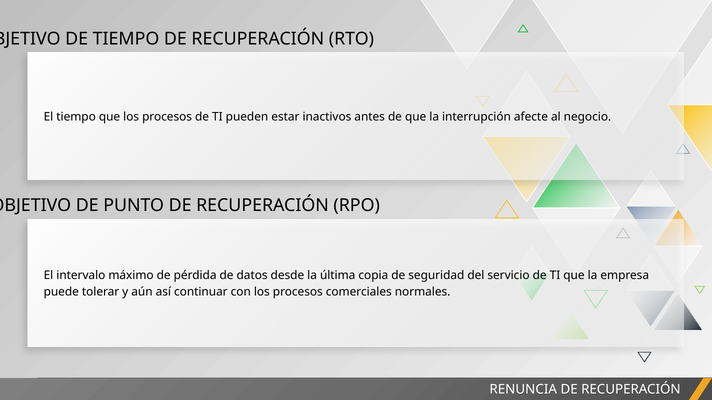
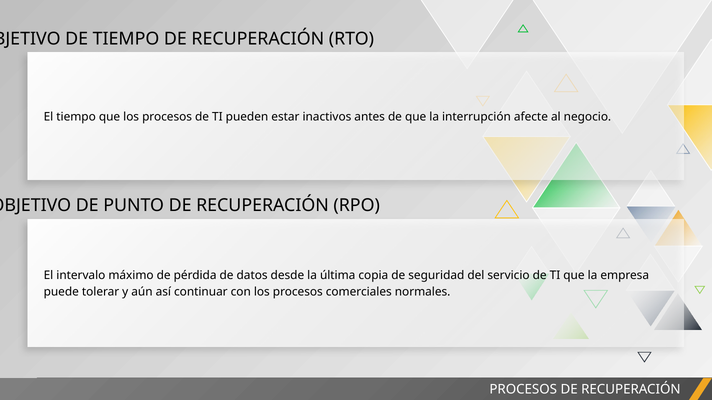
RENUNCIA: RENUNCIA -> PROCESOS (523, 390)
